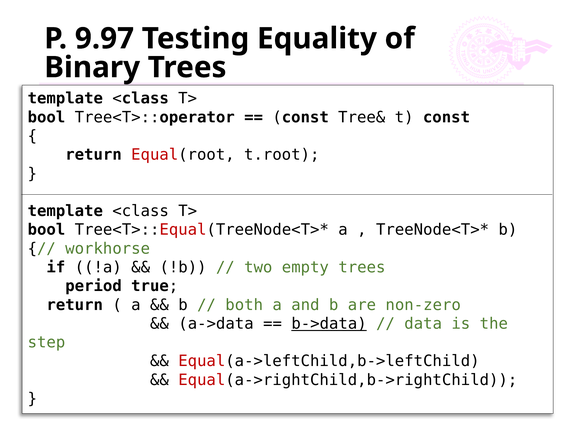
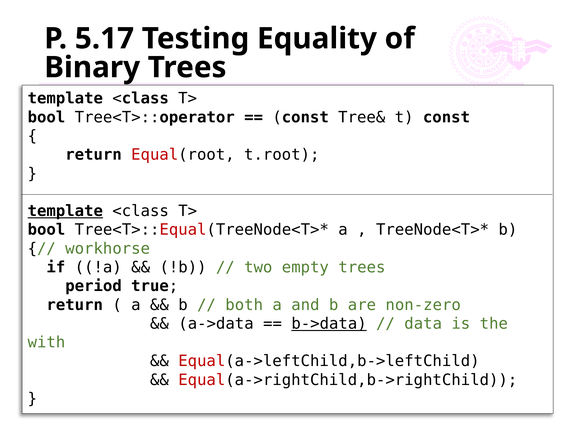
9.97: 9.97 -> 5.17 (104, 39)
template underline: none -> present (65, 211)
step: step -> with (46, 342)
